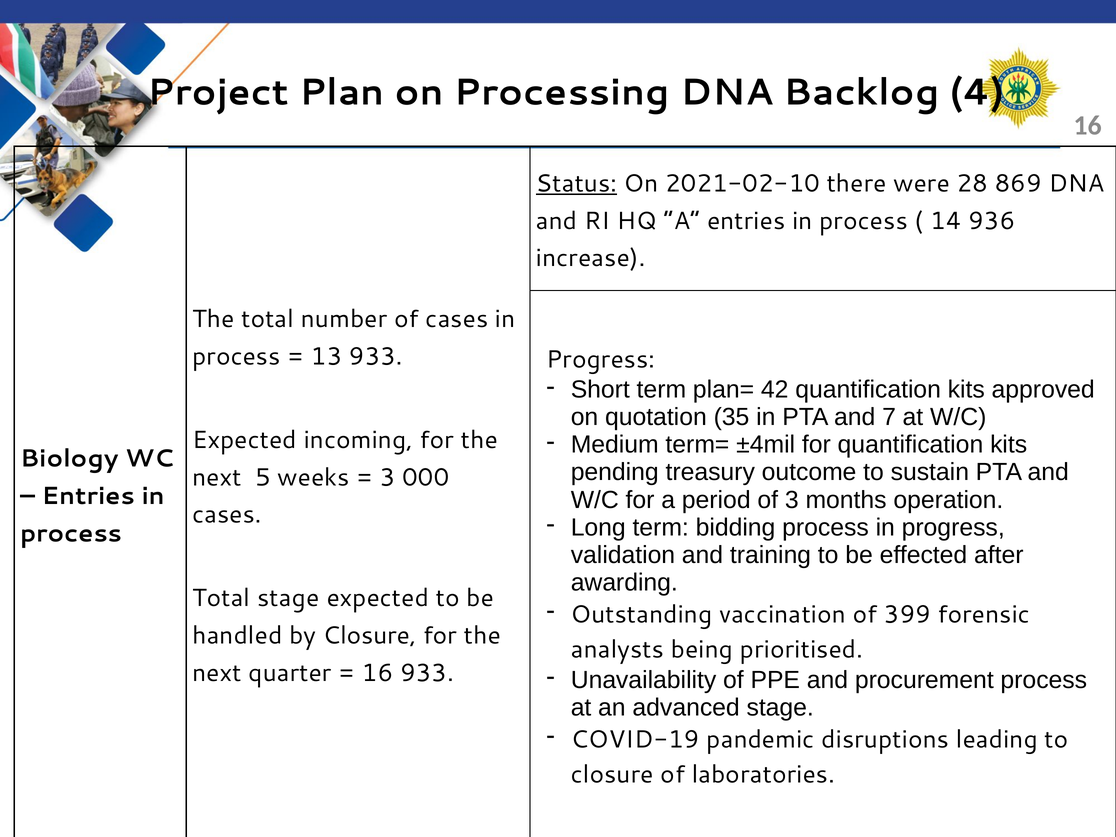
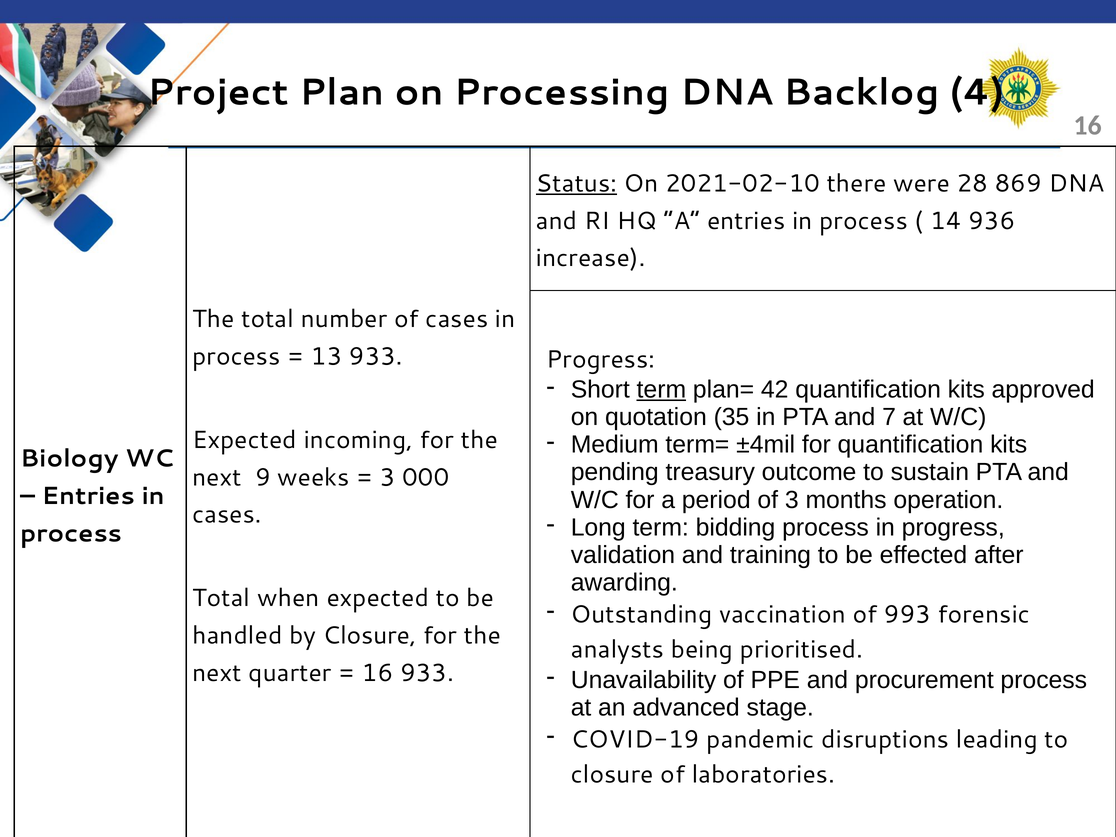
term underline: none -> present (661, 390)
5: 5 -> 9 (263, 477)
Total stage: stage -> when (288, 598)
399: 399 -> 993 (907, 615)
